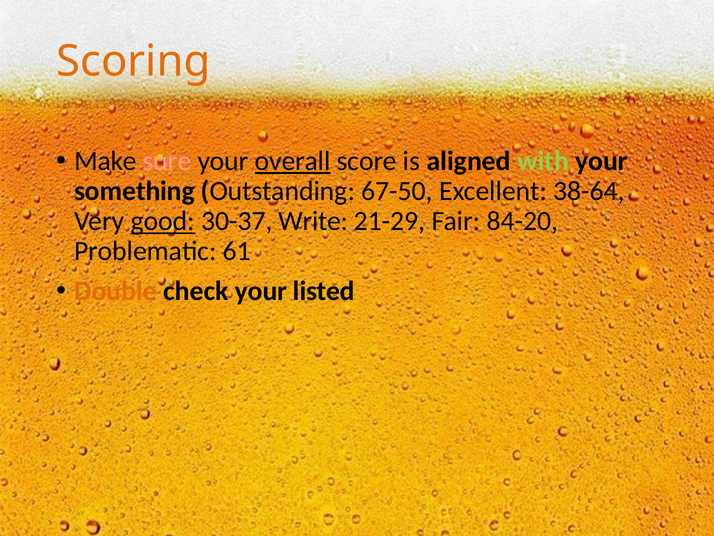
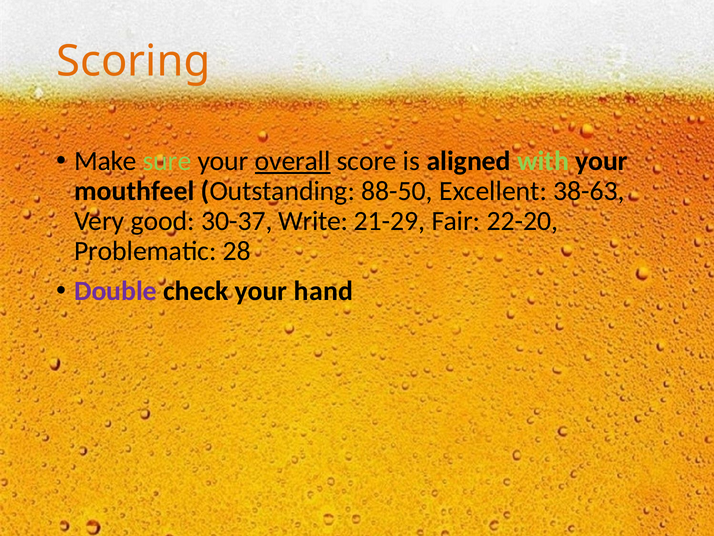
sure colour: pink -> light green (167, 161)
something: something -> mouthfeel (134, 191)
67-50: 67-50 -> 88-50 (397, 191)
38-64: 38-64 -> 38-63 (589, 191)
good underline: present -> none (163, 221)
84-20: 84-20 -> 22-20 (522, 221)
61: 61 -> 28 (237, 251)
Double colour: orange -> purple (116, 291)
listed: listed -> hand (324, 291)
